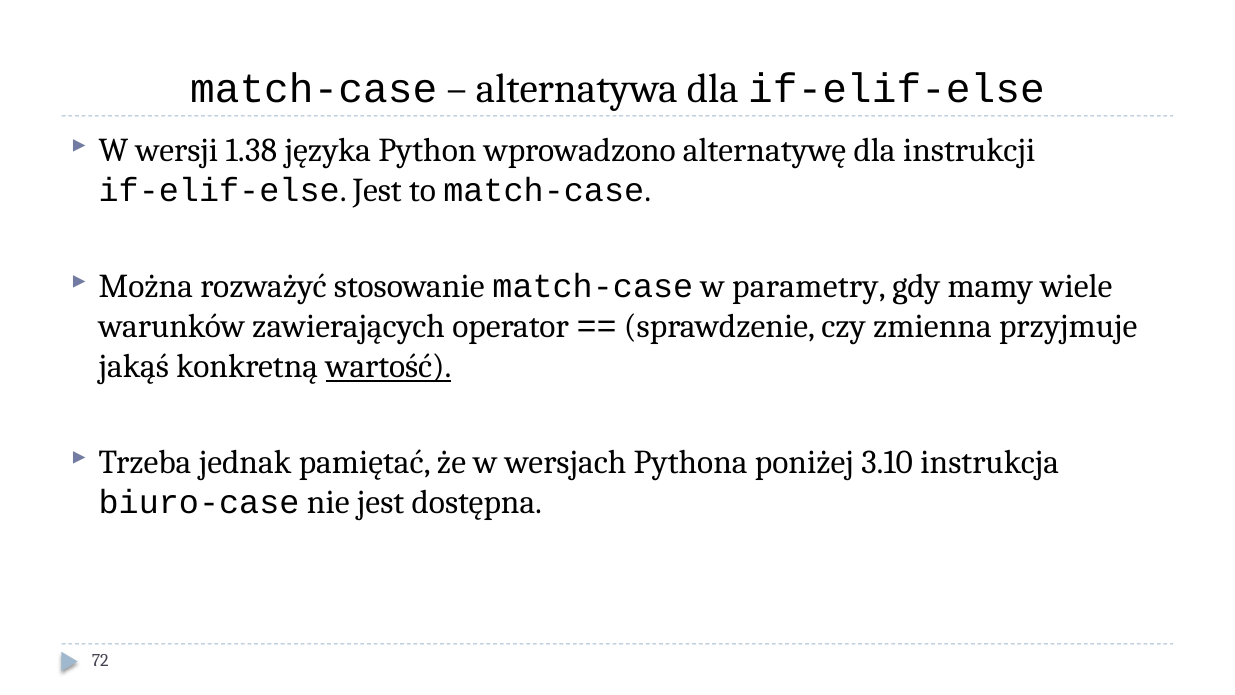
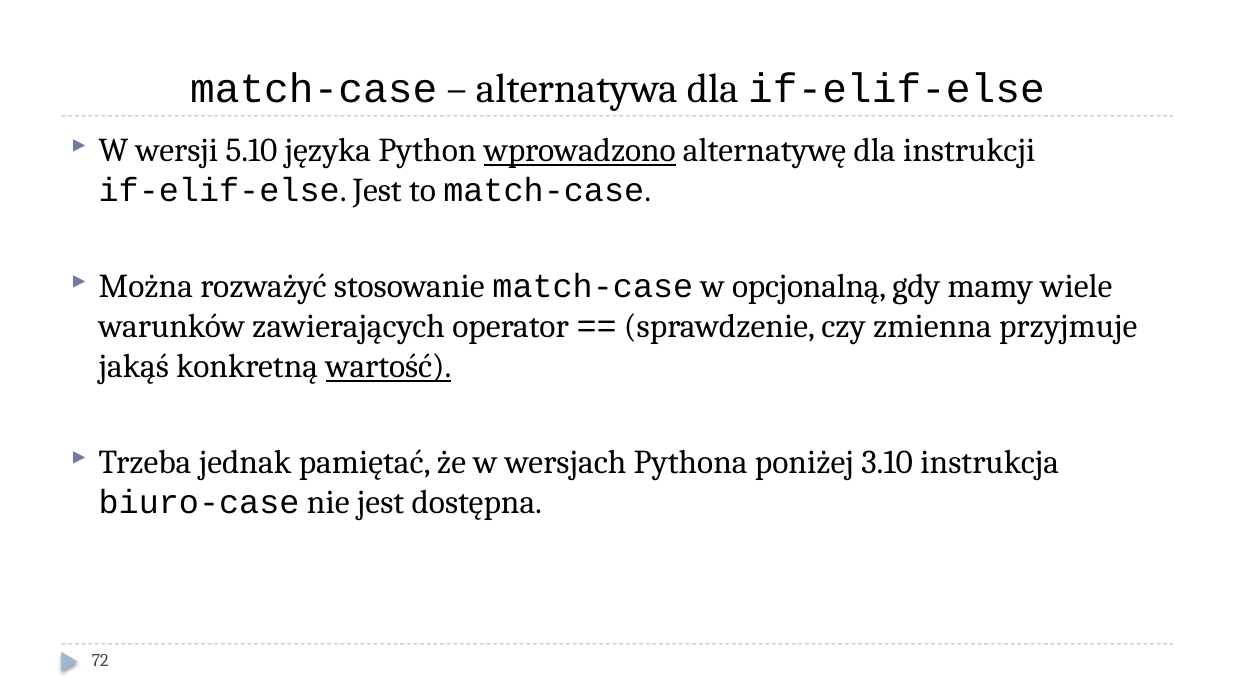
1.38: 1.38 -> 5.10 (251, 150)
wprowadzono underline: none -> present (580, 150)
parametry: parametry -> opcjonalną (809, 286)
